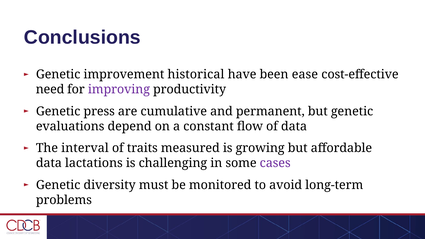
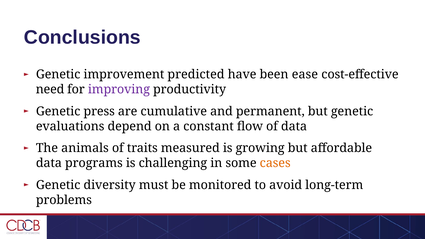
historical: historical -> predicted (196, 75)
interval: interval -> animals (85, 148)
lactations: lactations -> programs (94, 163)
cases colour: purple -> orange (275, 163)
